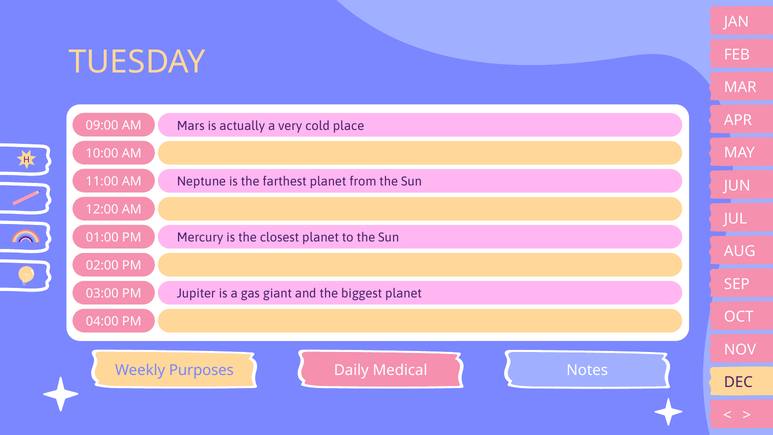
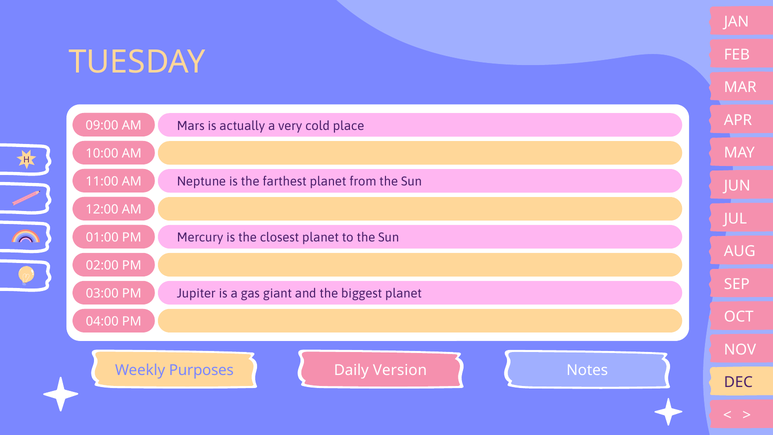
Medical: Medical -> Version (400, 370)
